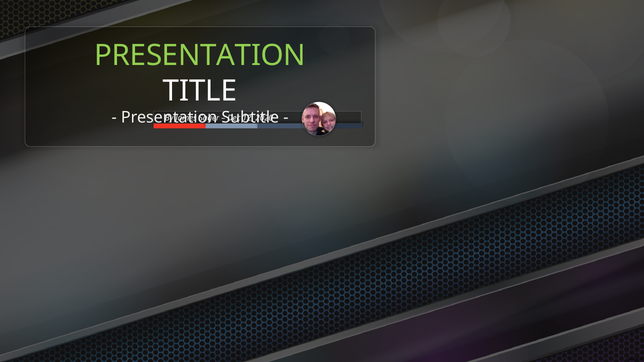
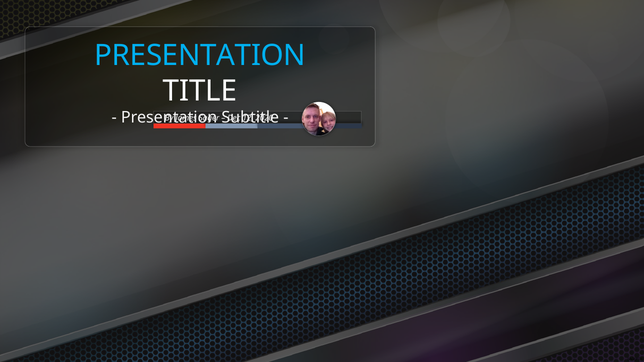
PRESENTATION colour: light green -> light blue (200, 56)
